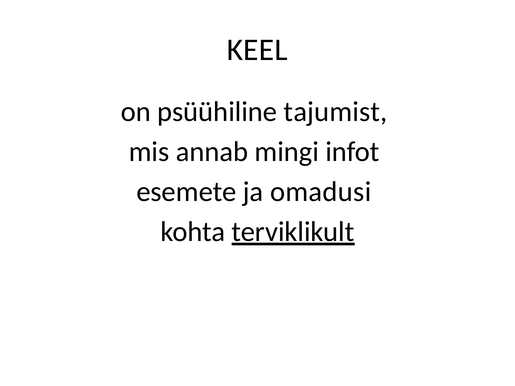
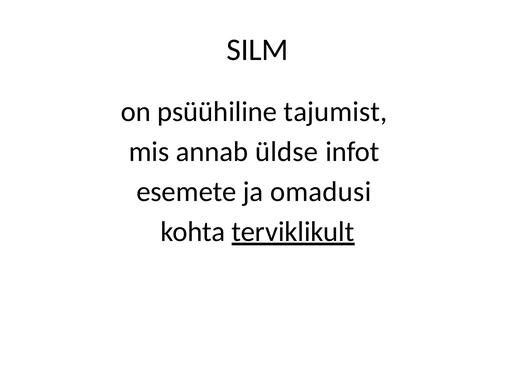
KEEL: KEEL -> SILM (258, 50)
mingi: mingi -> üldse (287, 152)
